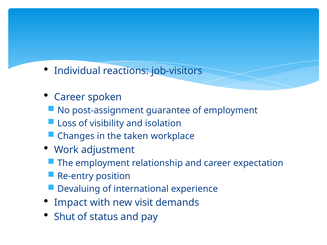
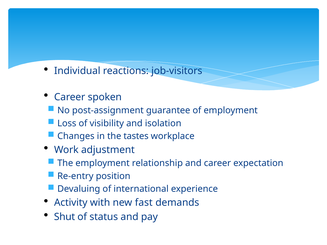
taken: taken -> tastes (136, 136)
Impact: Impact -> Activity (71, 203)
visit: visit -> fast (144, 203)
